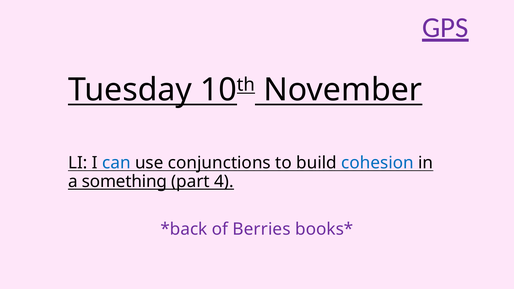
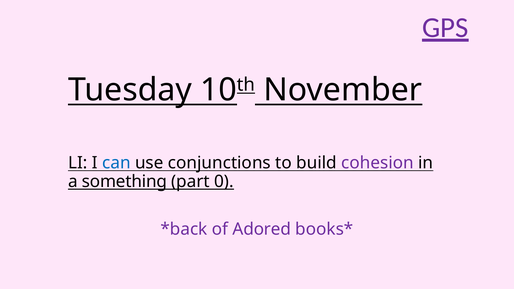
cohesion colour: blue -> purple (377, 163)
4: 4 -> 0 (224, 181)
Berries: Berries -> Adored (262, 229)
